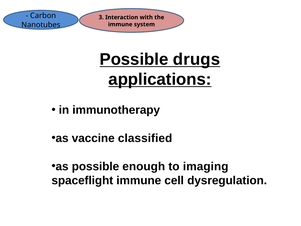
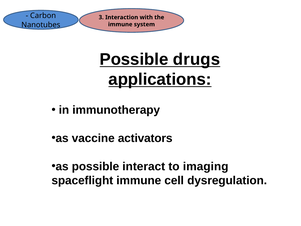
classified: classified -> activators (145, 138)
enough: enough -> interact (144, 166)
